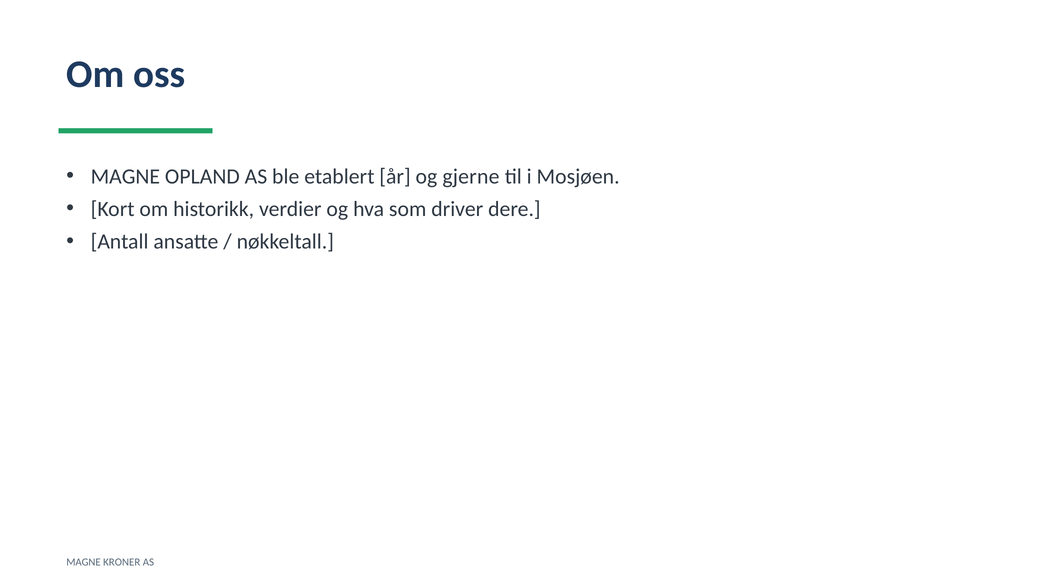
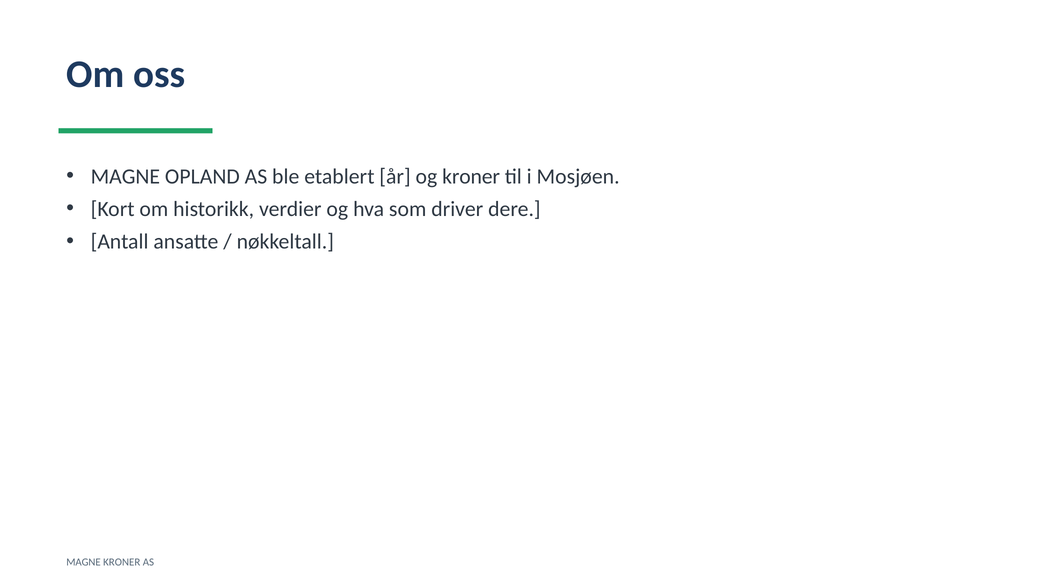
og gjerne: gjerne -> kroner (471, 176)
